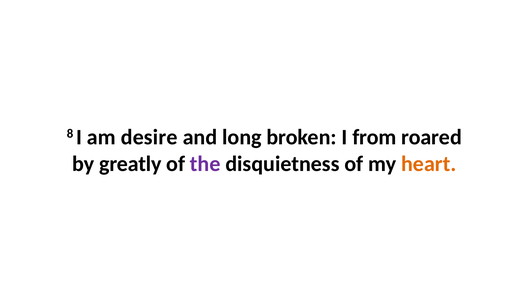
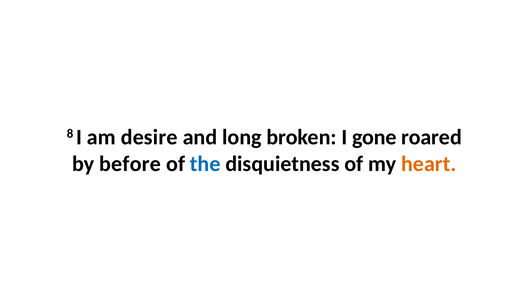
from: from -> gone (374, 137)
greatly: greatly -> before (130, 164)
the colour: purple -> blue (205, 164)
